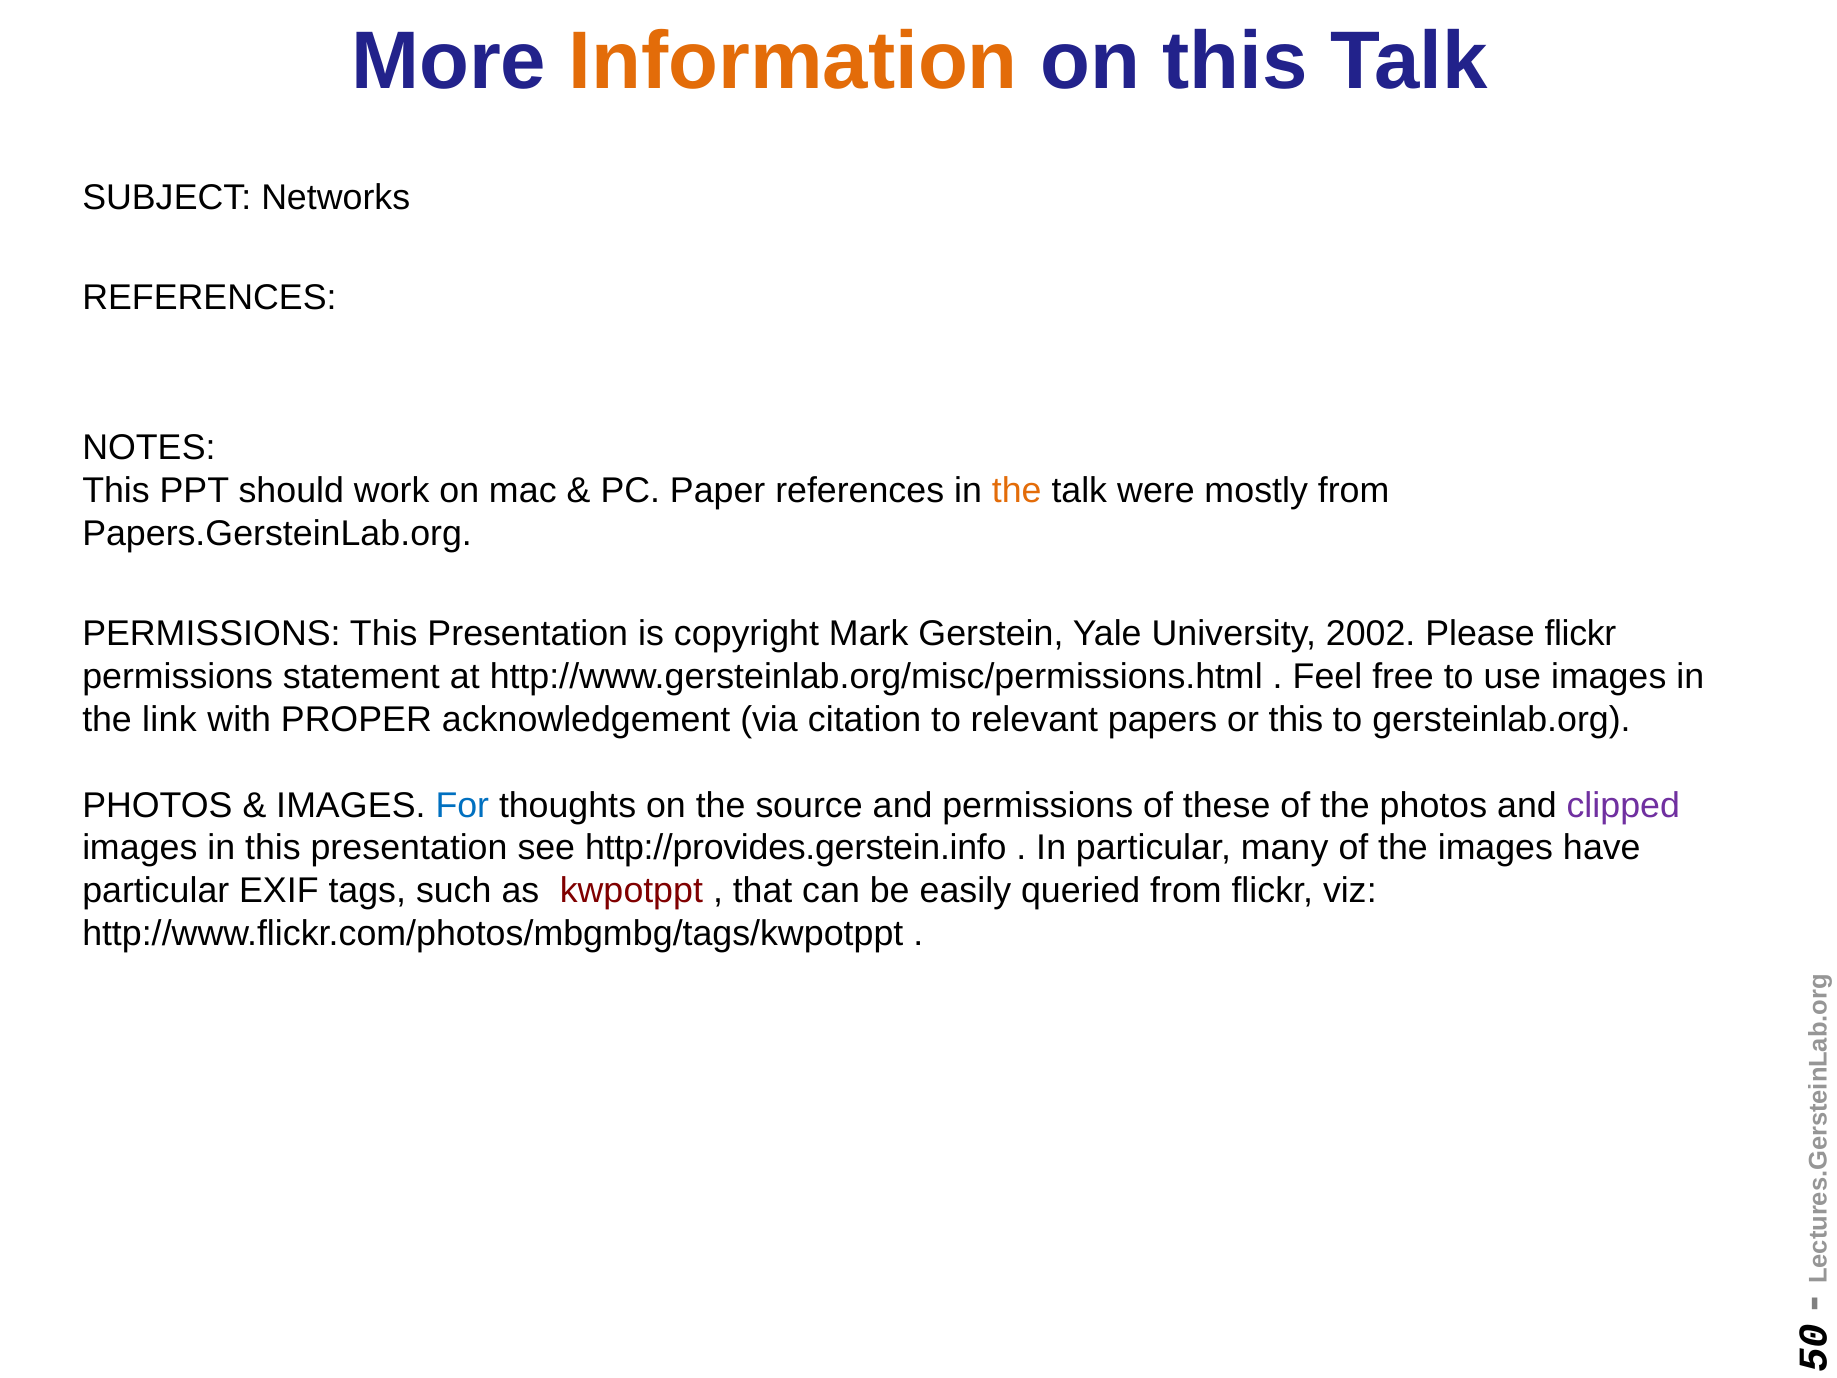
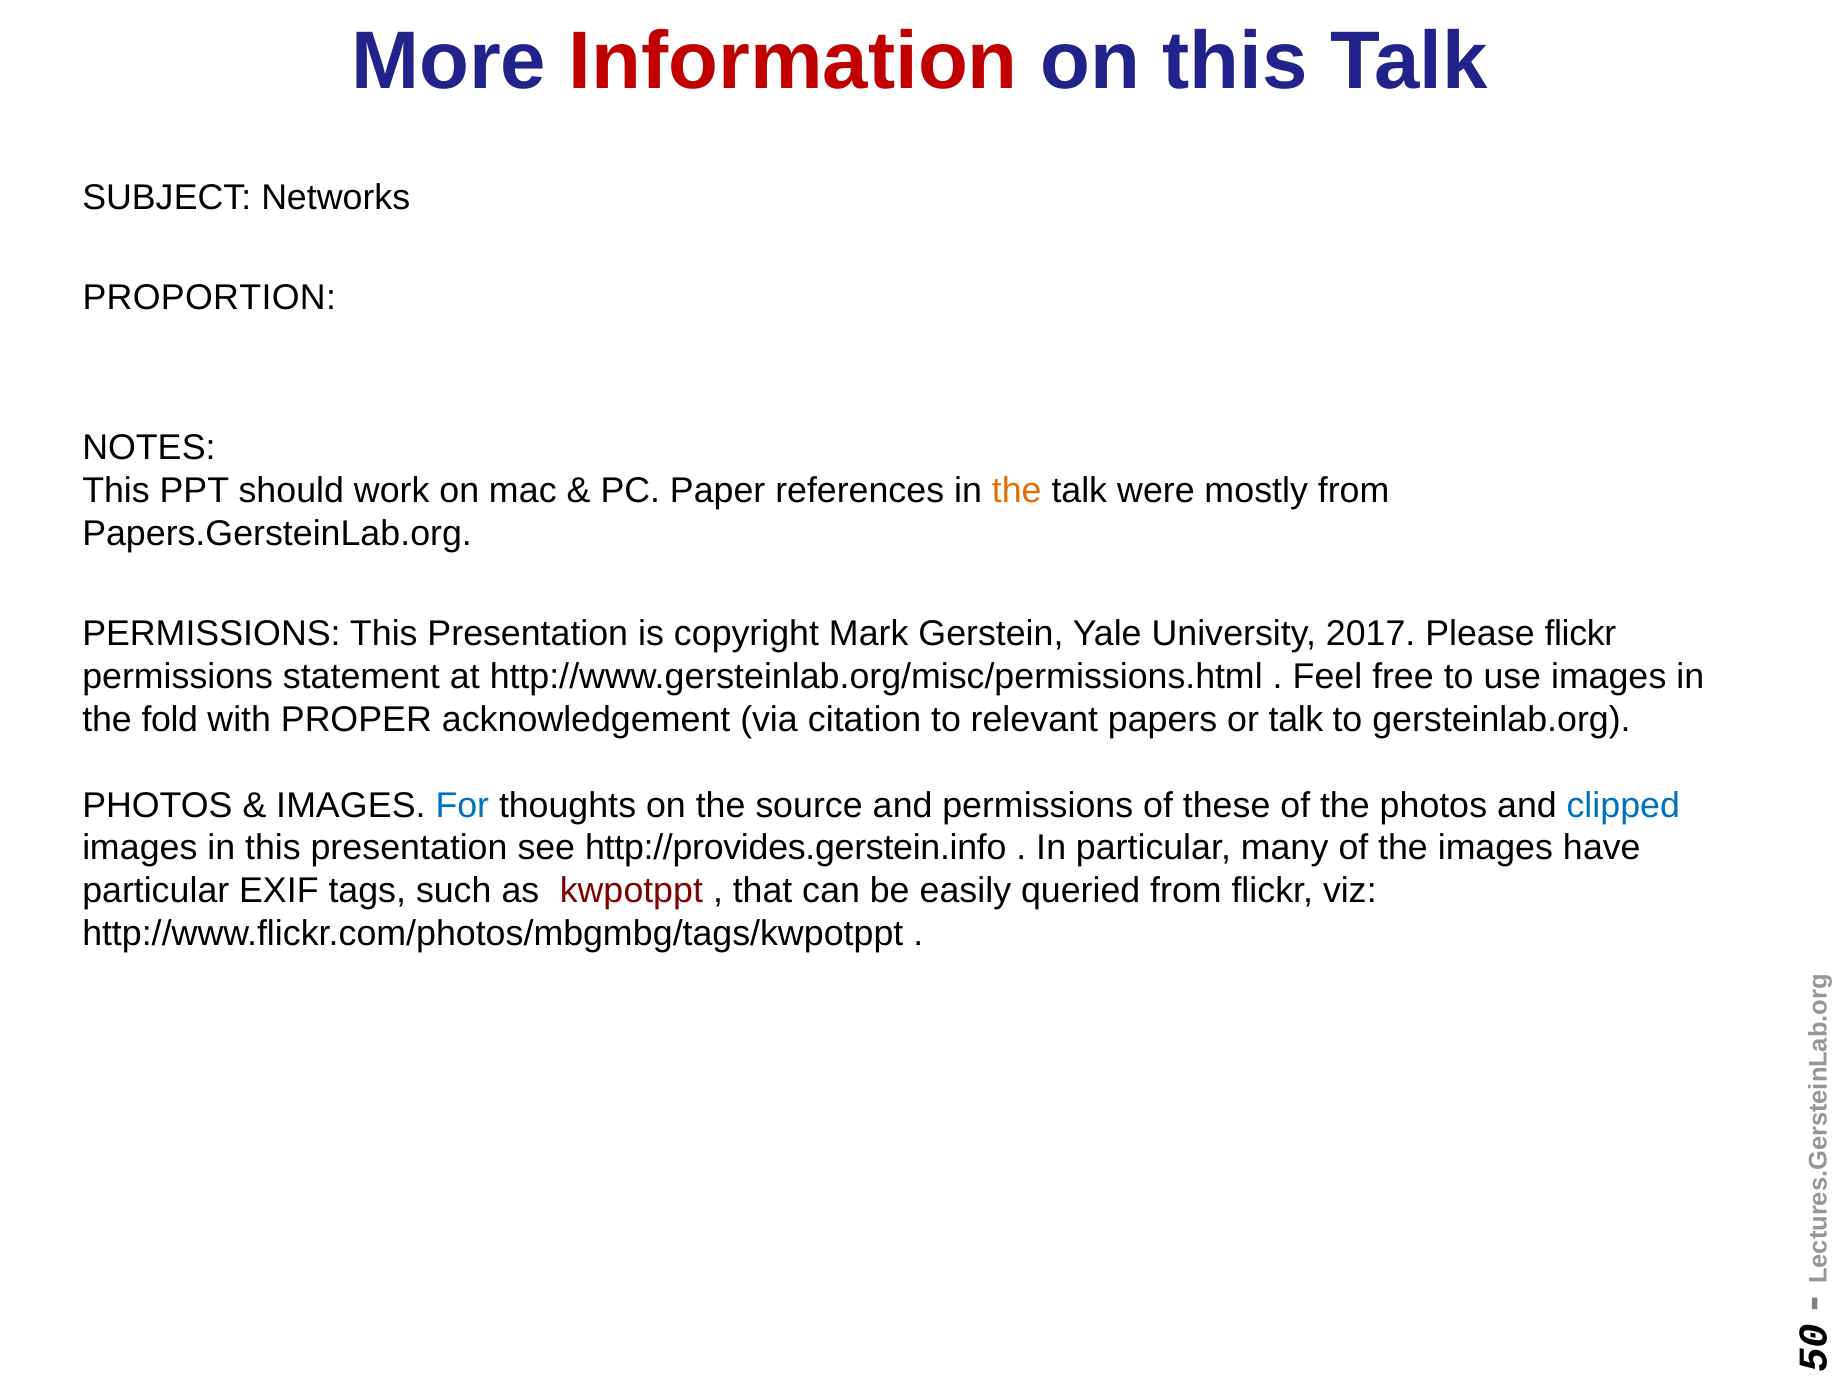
Information colour: orange -> red (793, 62)
REFERENCES: REFERENCES -> PROPORTION (209, 298)
2002: 2002 -> 2017 (1371, 634)
link: link -> fold (170, 719)
or this: this -> talk (1296, 719)
clipped colour: purple -> blue (1623, 805)
